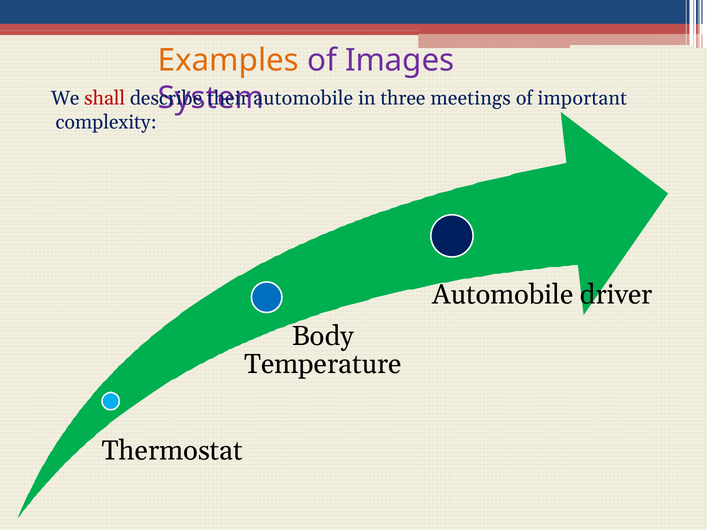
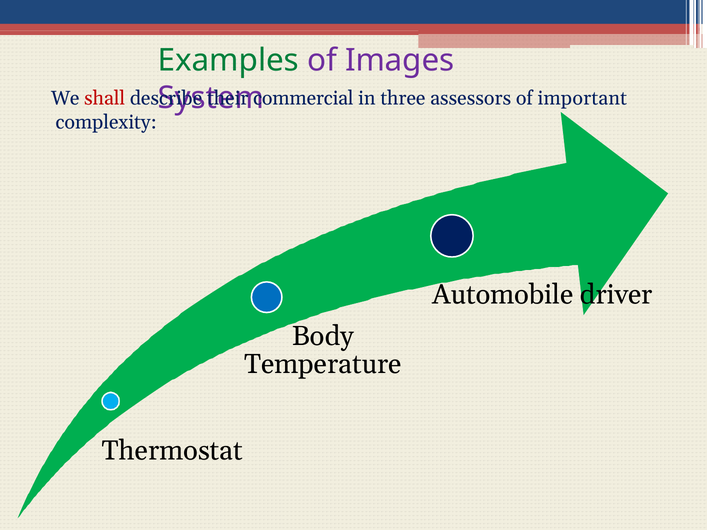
Examples colour: orange -> green (228, 60)
automobile: automobile -> commercial (303, 99)
meetings: meetings -> assessors (471, 99)
